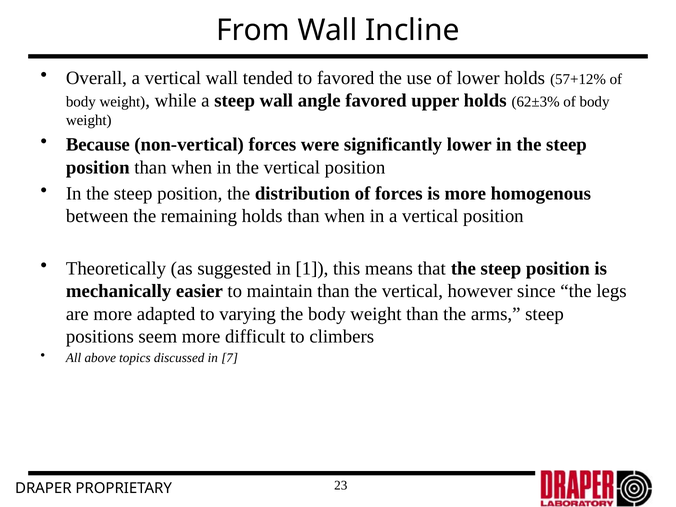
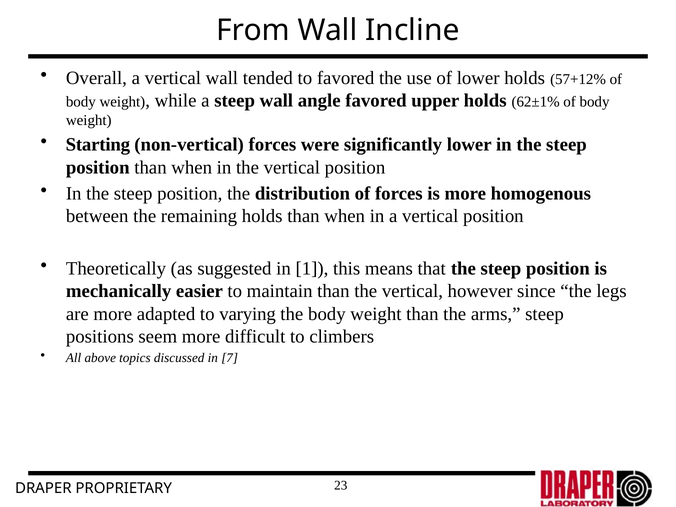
62±3%: 62±3% -> 62±1% (536, 102)
Because: Because -> Starting (98, 145)
